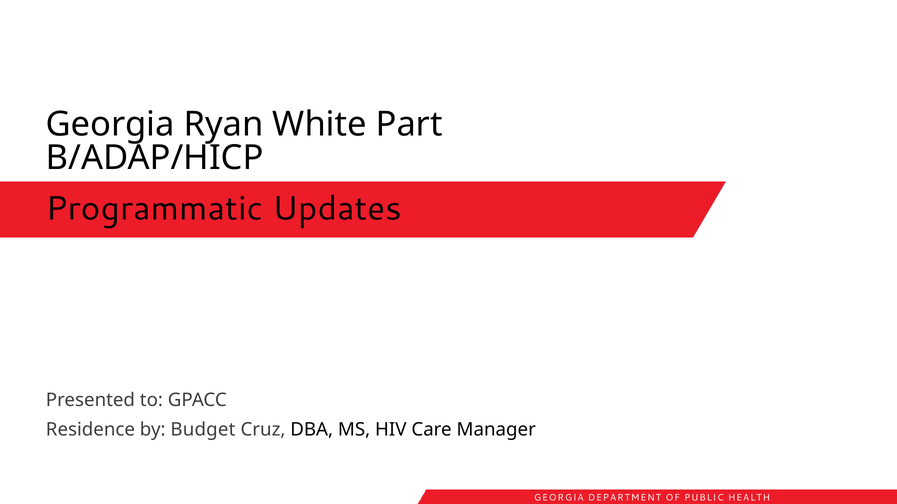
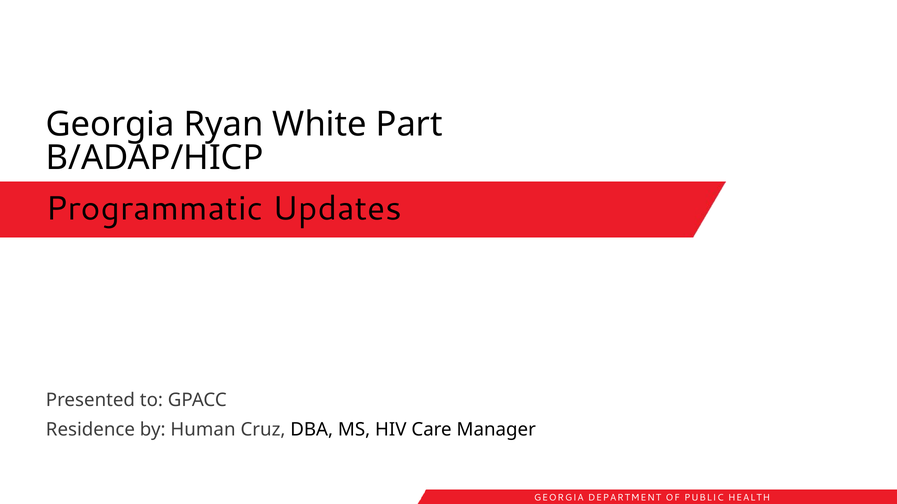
Budget: Budget -> Human (203, 430)
